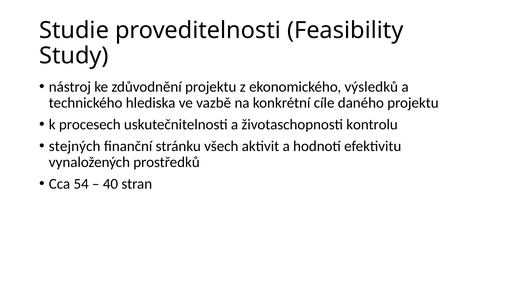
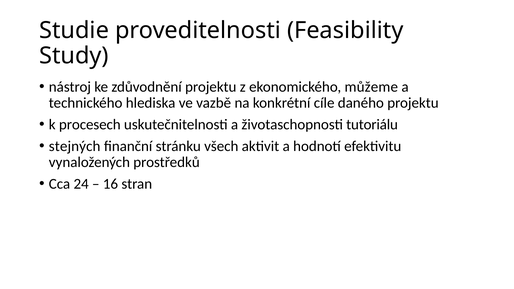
výsledků: výsledků -> můžeme (371, 87)
kontrolu: kontrolu -> tutoriálu (372, 125)
54: 54 -> 24 (81, 184)
40: 40 -> 16 (110, 184)
